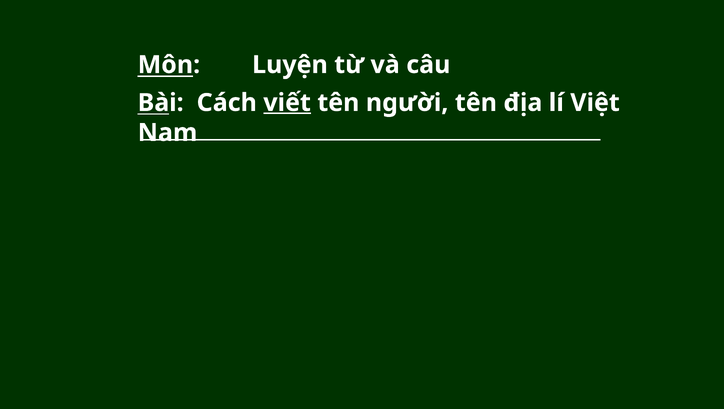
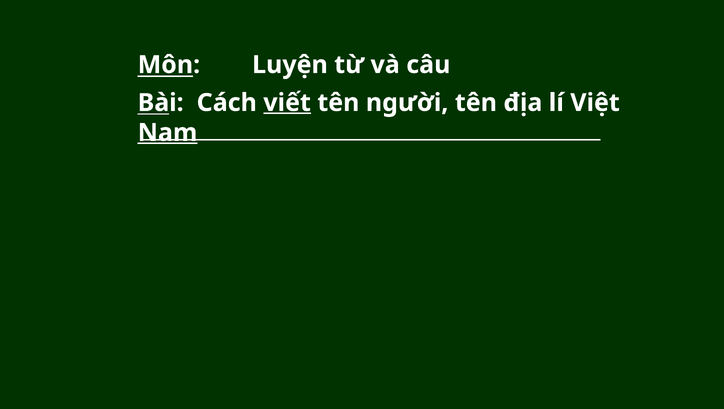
Nam underline: none -> present (167, 133)
